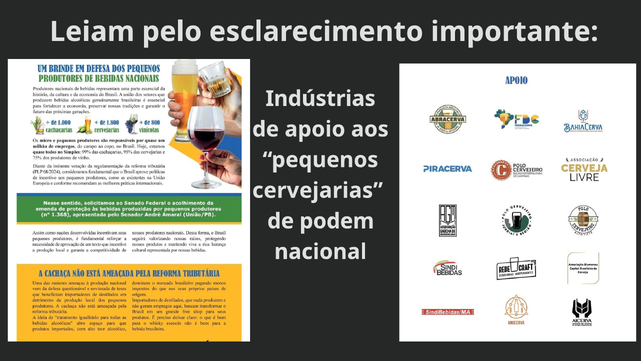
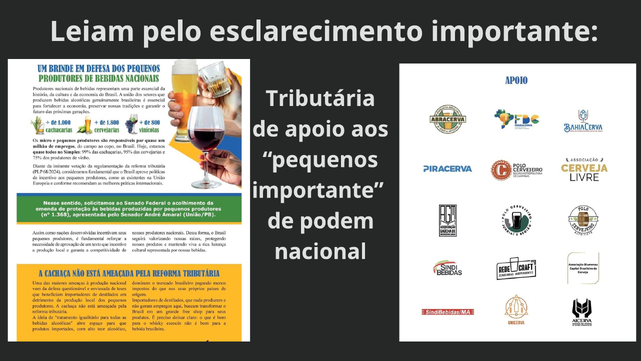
Indústrias: Indústrias -> Tributária (320, 99)
cervejarias: cervejarias -> importante (318, 190)
